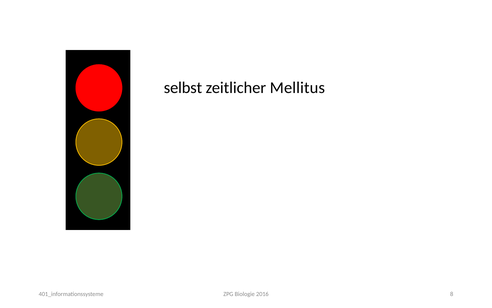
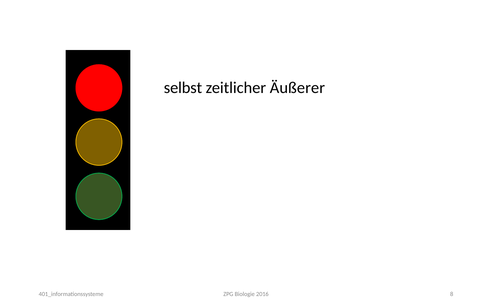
Mellitus: Mellitus -> Äußerer (297, 88)
